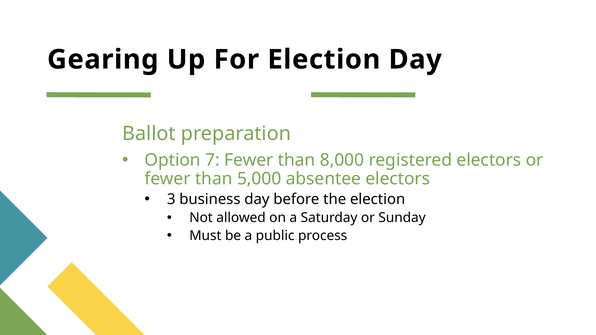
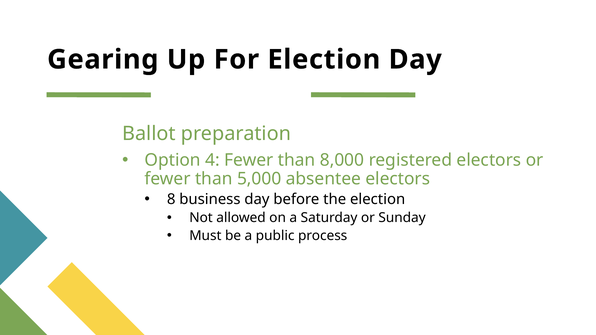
7: 7 -> 4 (213, 160)
3: 3 -> 8 (171, 199)
